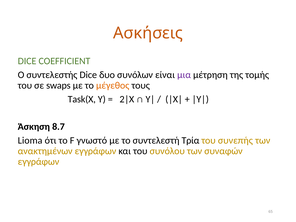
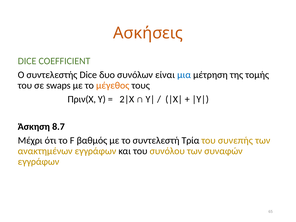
μια colour: purple -> blue (184, 75)
Task(X: Task(X -> Πριν(X (82, 99)
Lioma: Lioma -> Μέχρι (30, 140)
γνωστό: γνωστό -> βαθμός (92, 140)
